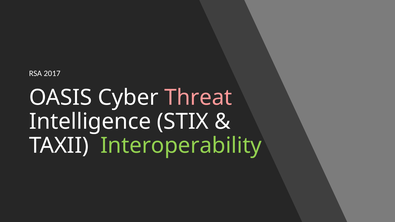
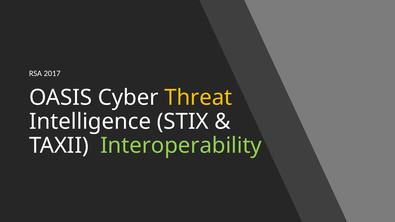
Threat colour: pink -> yellow (198, 98)
